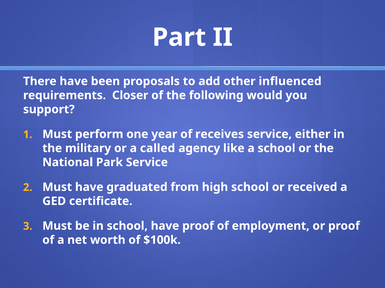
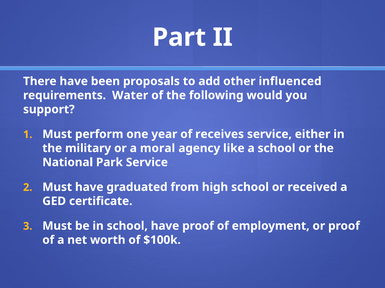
Closer: Closer -> Water (130, 96)
called: called -> moral (158, 149)
